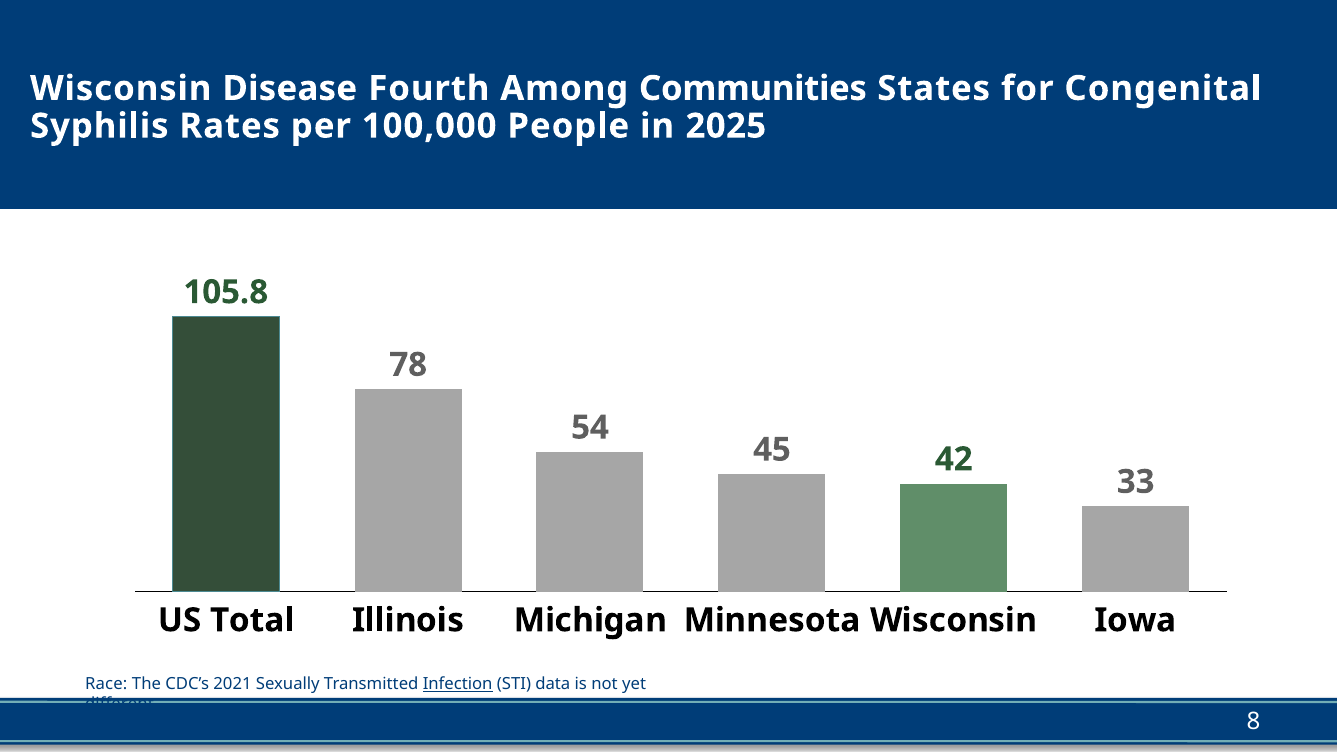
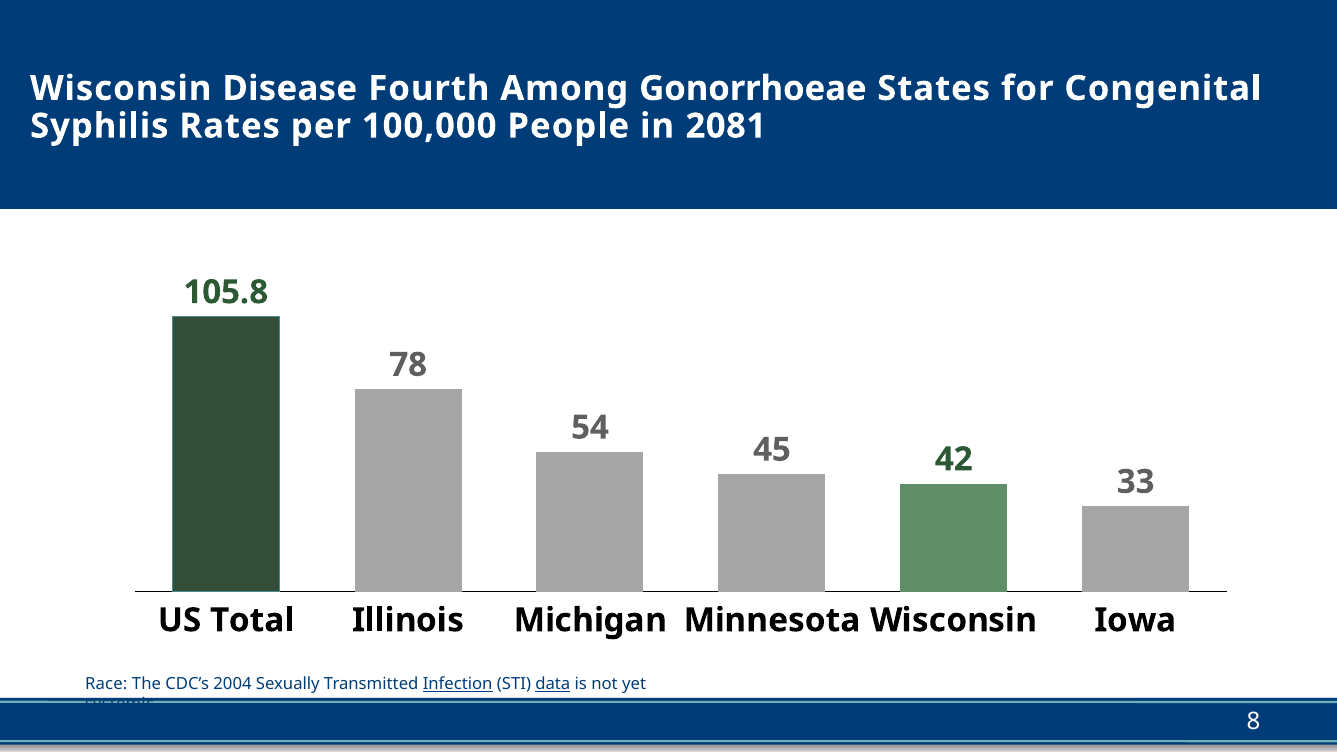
Communities: Communities -> Gonorrhoeae (753, 89)
2025: 2025 -> 2081 (726, 126)
2021: 2021 -> 2004 (232, 684)
data underline: none -> present (553, 684)
different: different -> systemic (122, 704)
